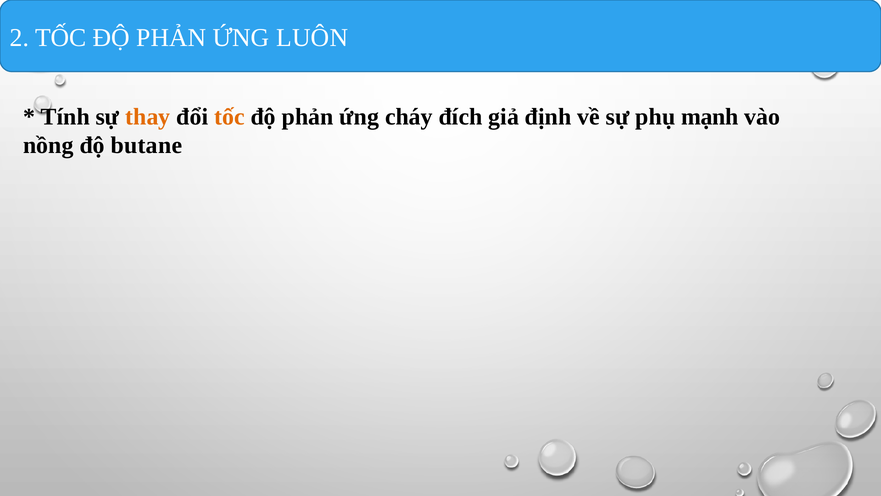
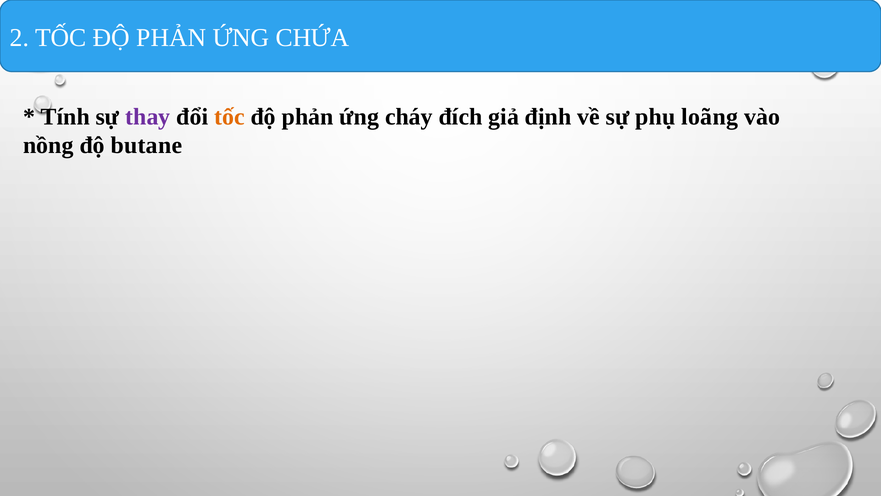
LUÔN: LUÔN -> CHỨA (312, 38)
thay colour: orange -> purple (148, 117)
mạnh: mạnh -> loãng (710, 117)
